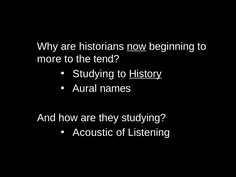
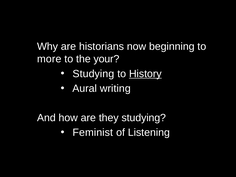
now underline: present -> none (136, 46)
tend: tend -> your (106, 59)
names: names -> writing (115, 88)
Acoustic: Acoustic -> Feminist (93, 133)
